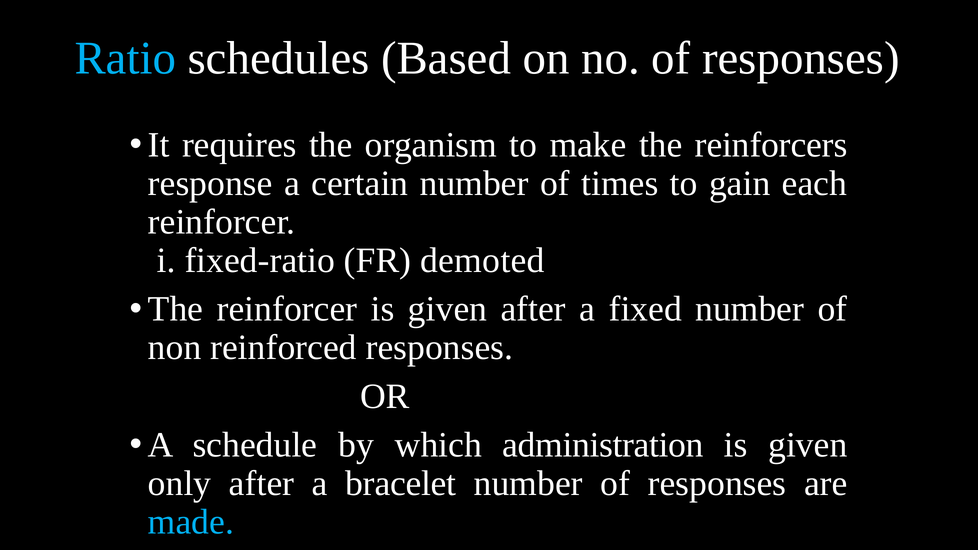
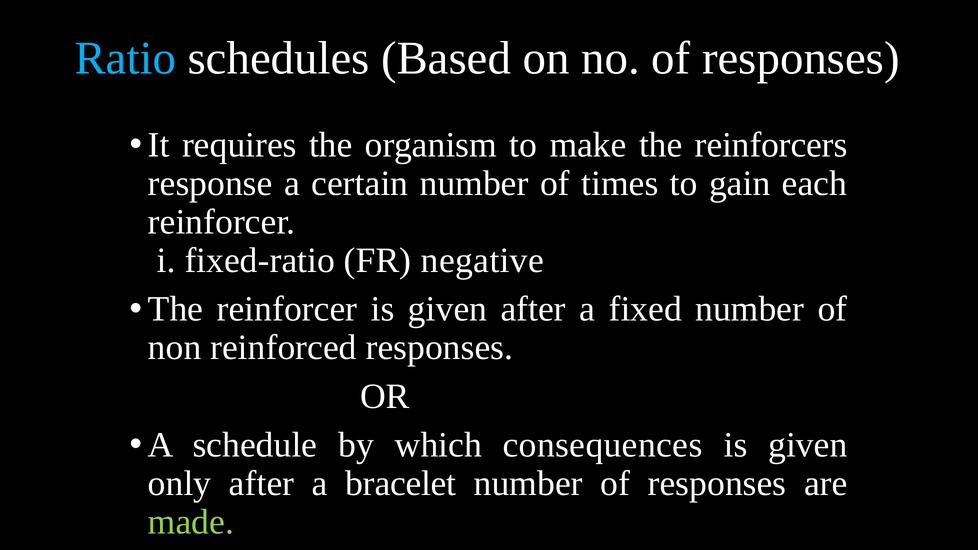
demoted: demoted -> negative (482, 261)
administration: administration -> consequences (603, 445)
made colour: light blue -> light green (191, 522)
